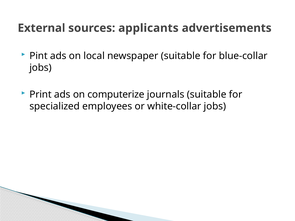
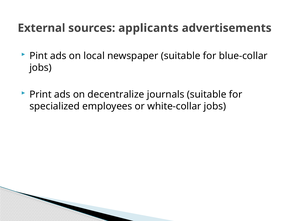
computerize: computerize -> decentralize (116, 95)
